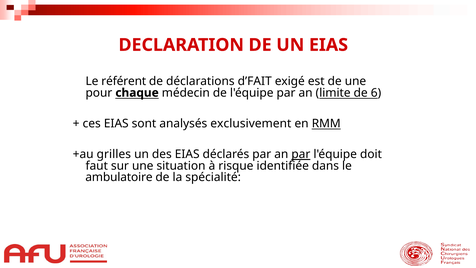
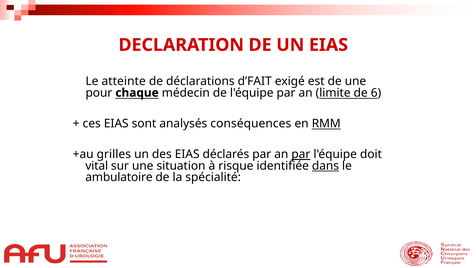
référent: référent -> atteinte (124, 81)
exclusivement: exclusivement -> conséquences (251, 123)
faut: faut -> vital (97, 166)
dans underline: none -> present (326, 166)
